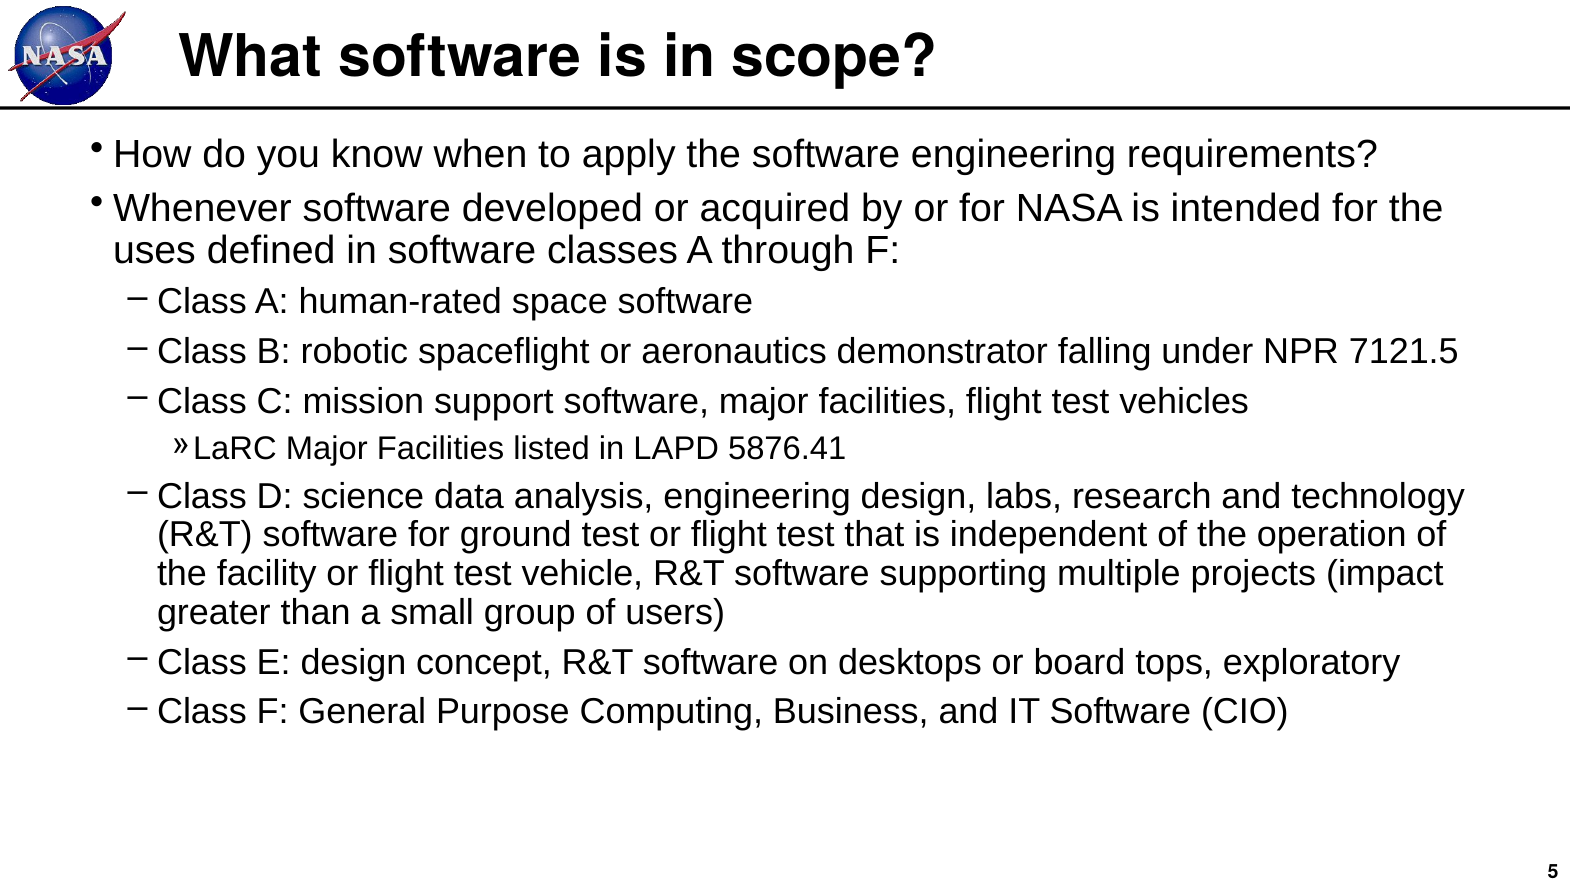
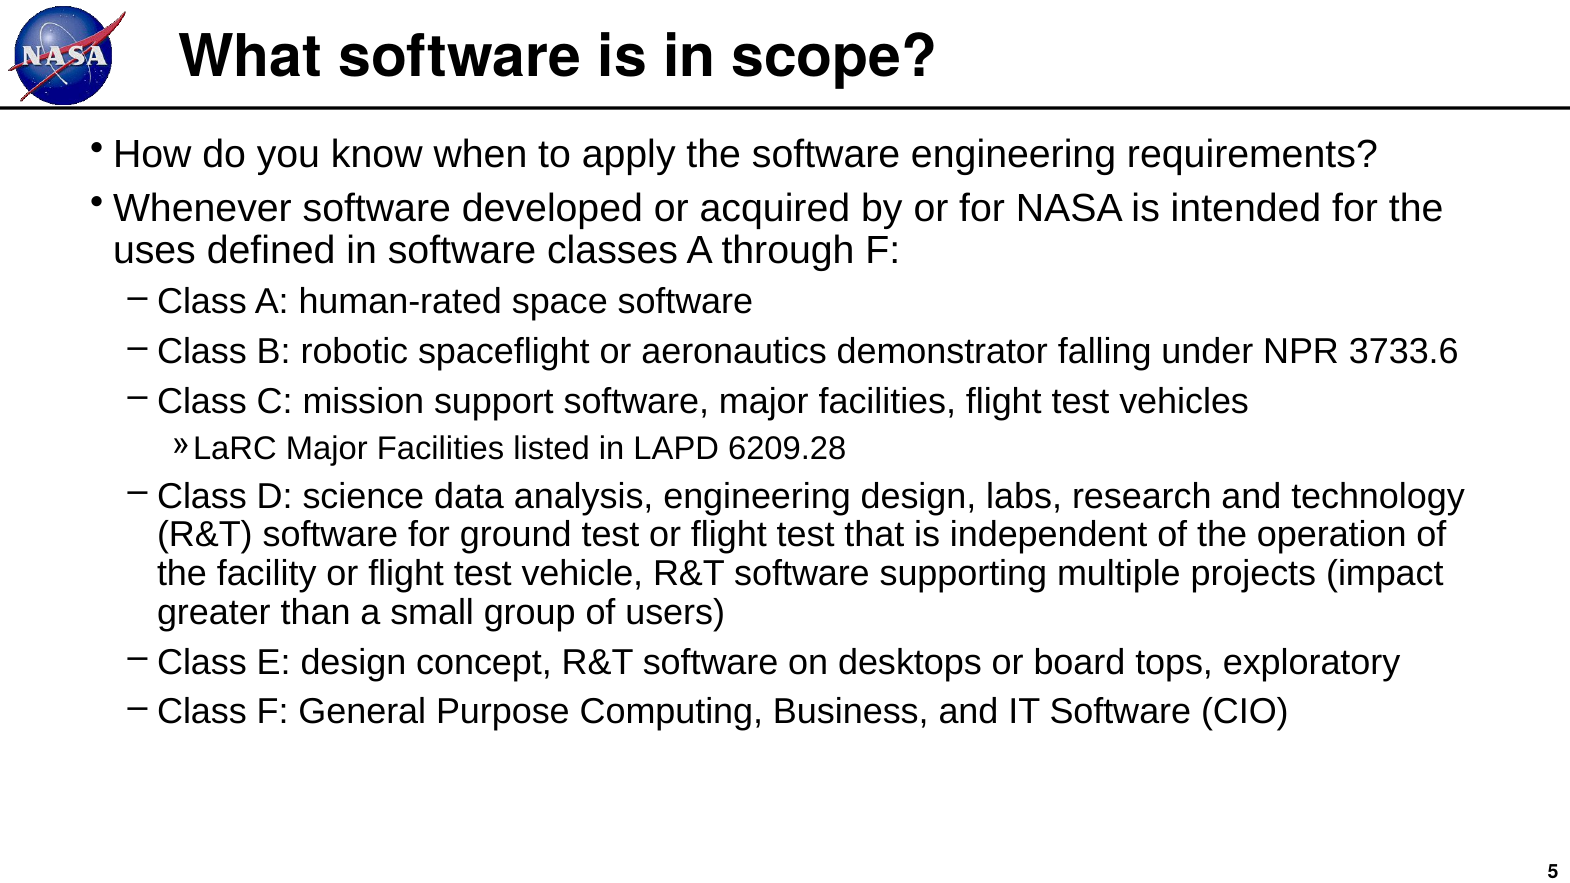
7121.5: 7121.5 -> 3733.6 (1404, 352)
5876.41: 5876.41 -> 6209.28 (787, 448)
